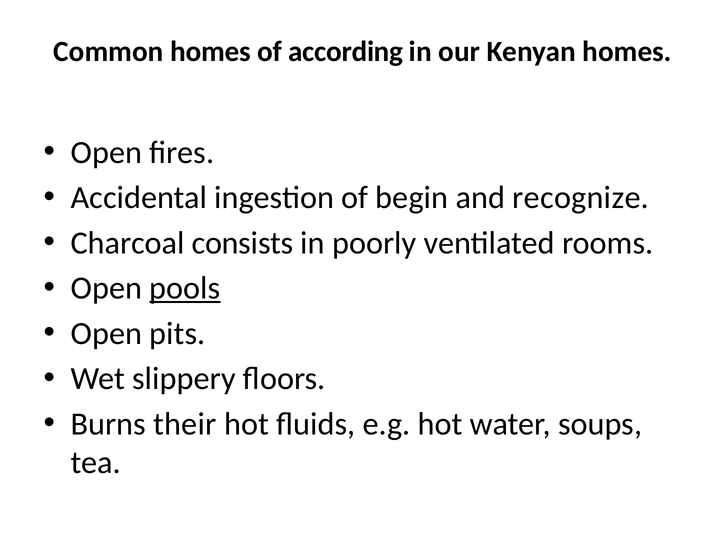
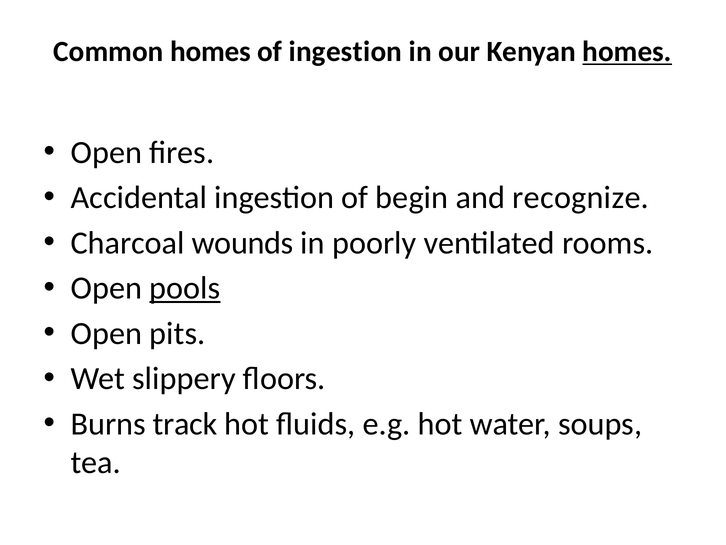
of according: according -> ingestion (345, 52)
homes underline: none -> present (627, 52)
consists: consists -> wounds (243, 243)
their: their -> track (185, 424)
